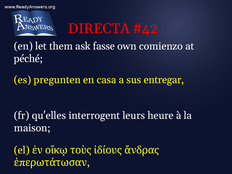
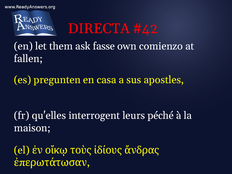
péché: péché -> fallen (28, 59)
entregar: entregar -> apostles (164, 80)
heure: heure -> péché (161, 116)
